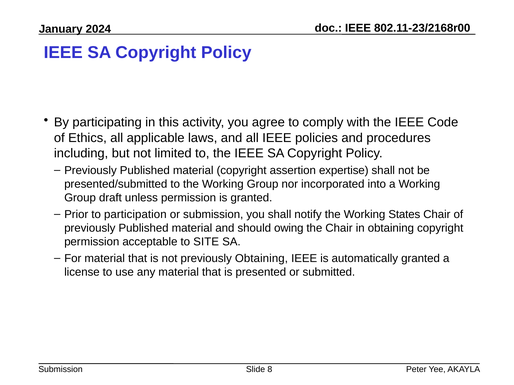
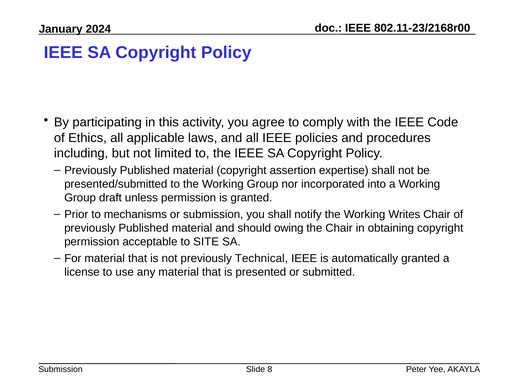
participation: participation -> mechanisms (135, 215)
States: States -> Writes (404, 215)
previously Obtaining: Obtaining -> Technical (261, 259)
